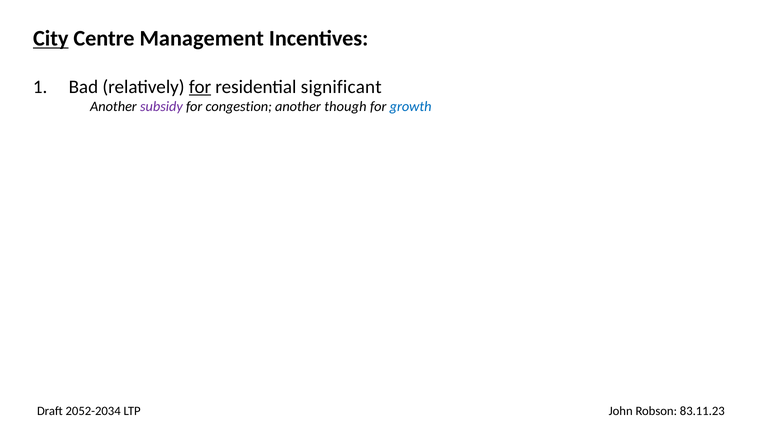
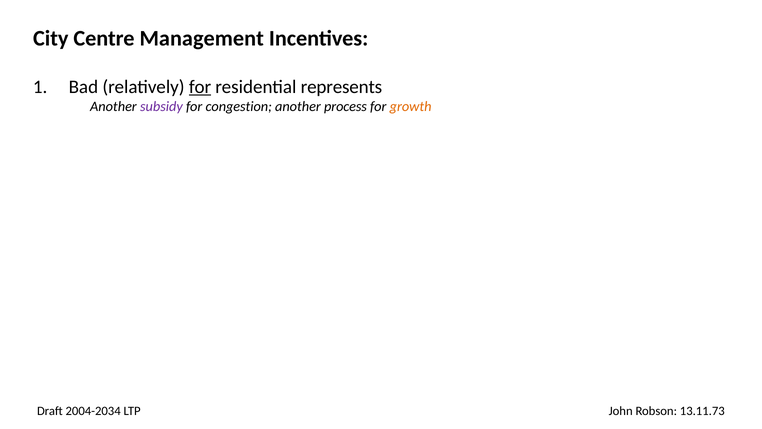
City underline: present -> none (51, 38)
significant: significant -> represents (341, 87)
though: though -> process (346, 107)
growth colour: blue -> orange (411, 107)
2052-2034: 2052-2034 -> 2004-2034 (93, 411)
83.11.23: 83.11.23 -> 13.11.73 (702, 411)
